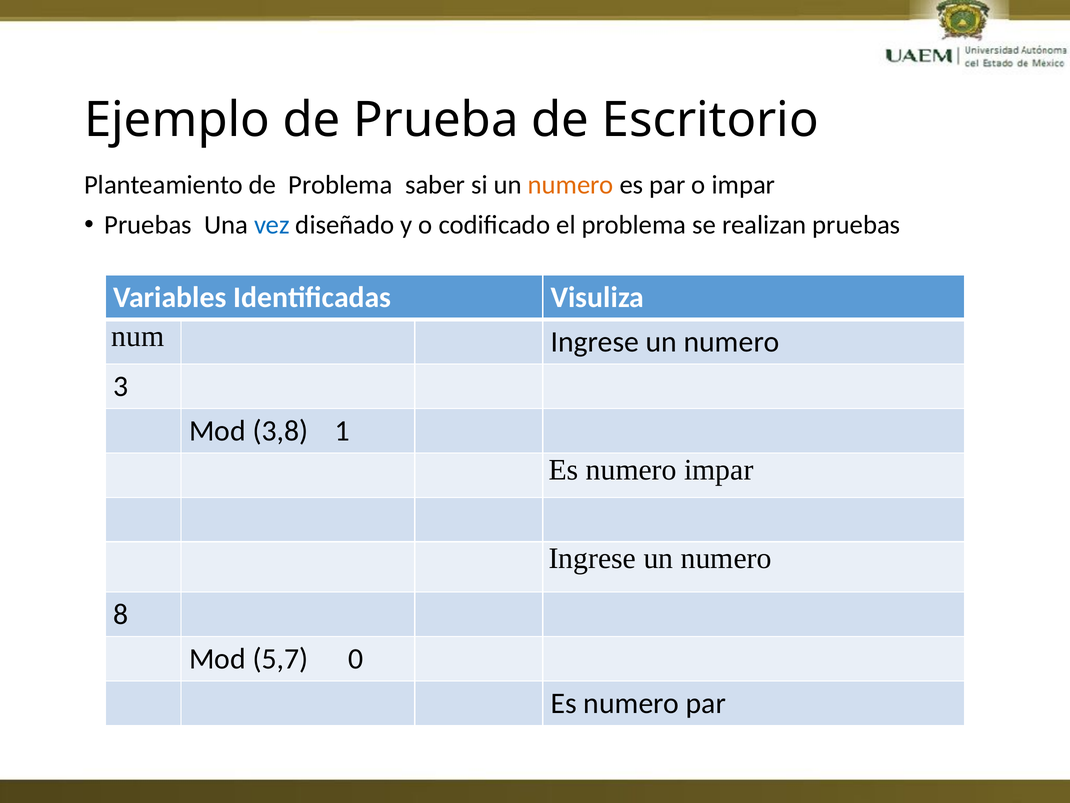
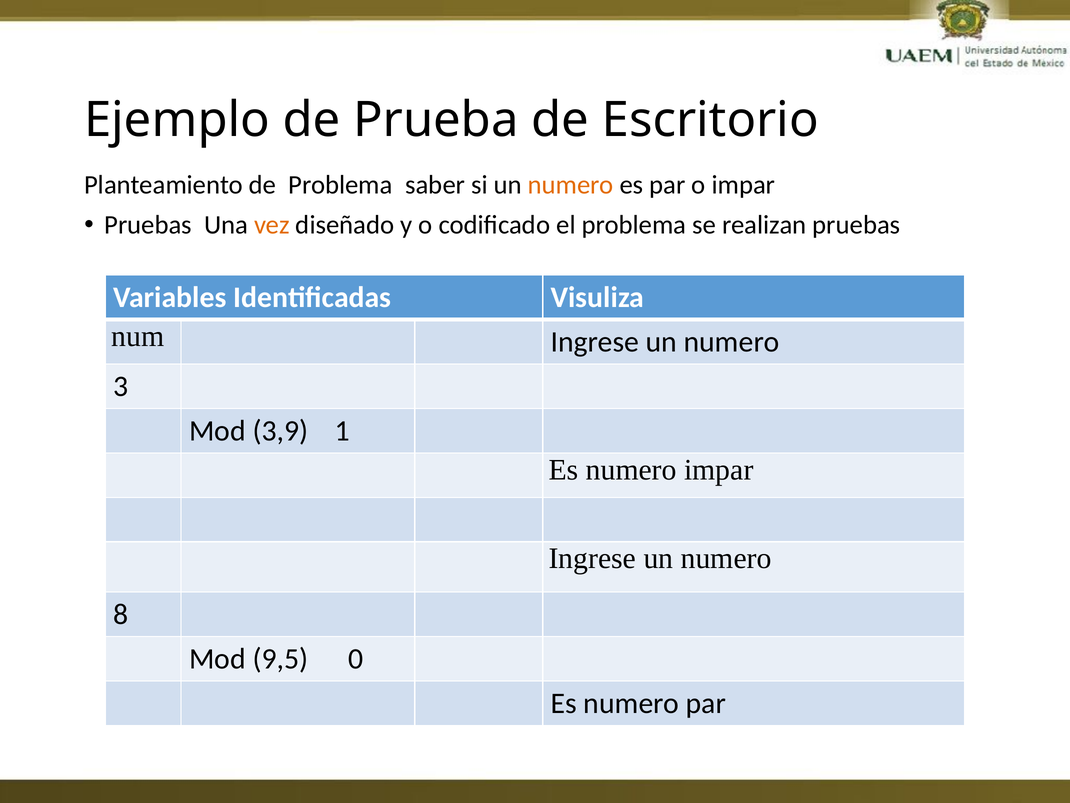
vez colour: blue -> orange (272, 225)
3,8: 3,8 -> 3,9 (280, 431)
5,7: 5,7 -> 9,5 (280, 659)
